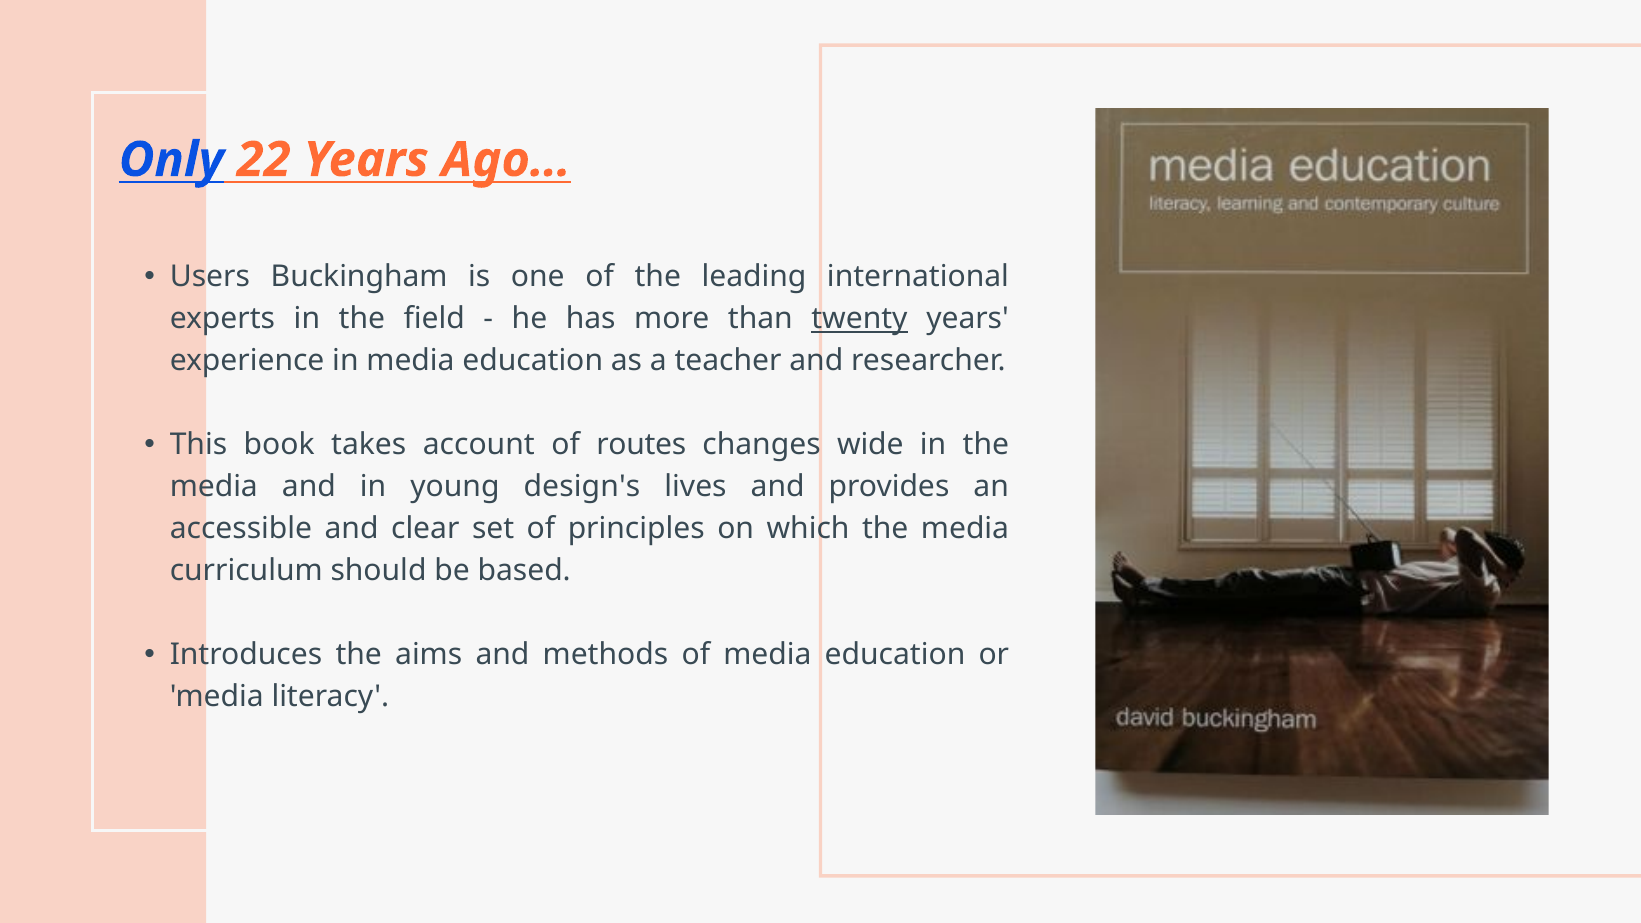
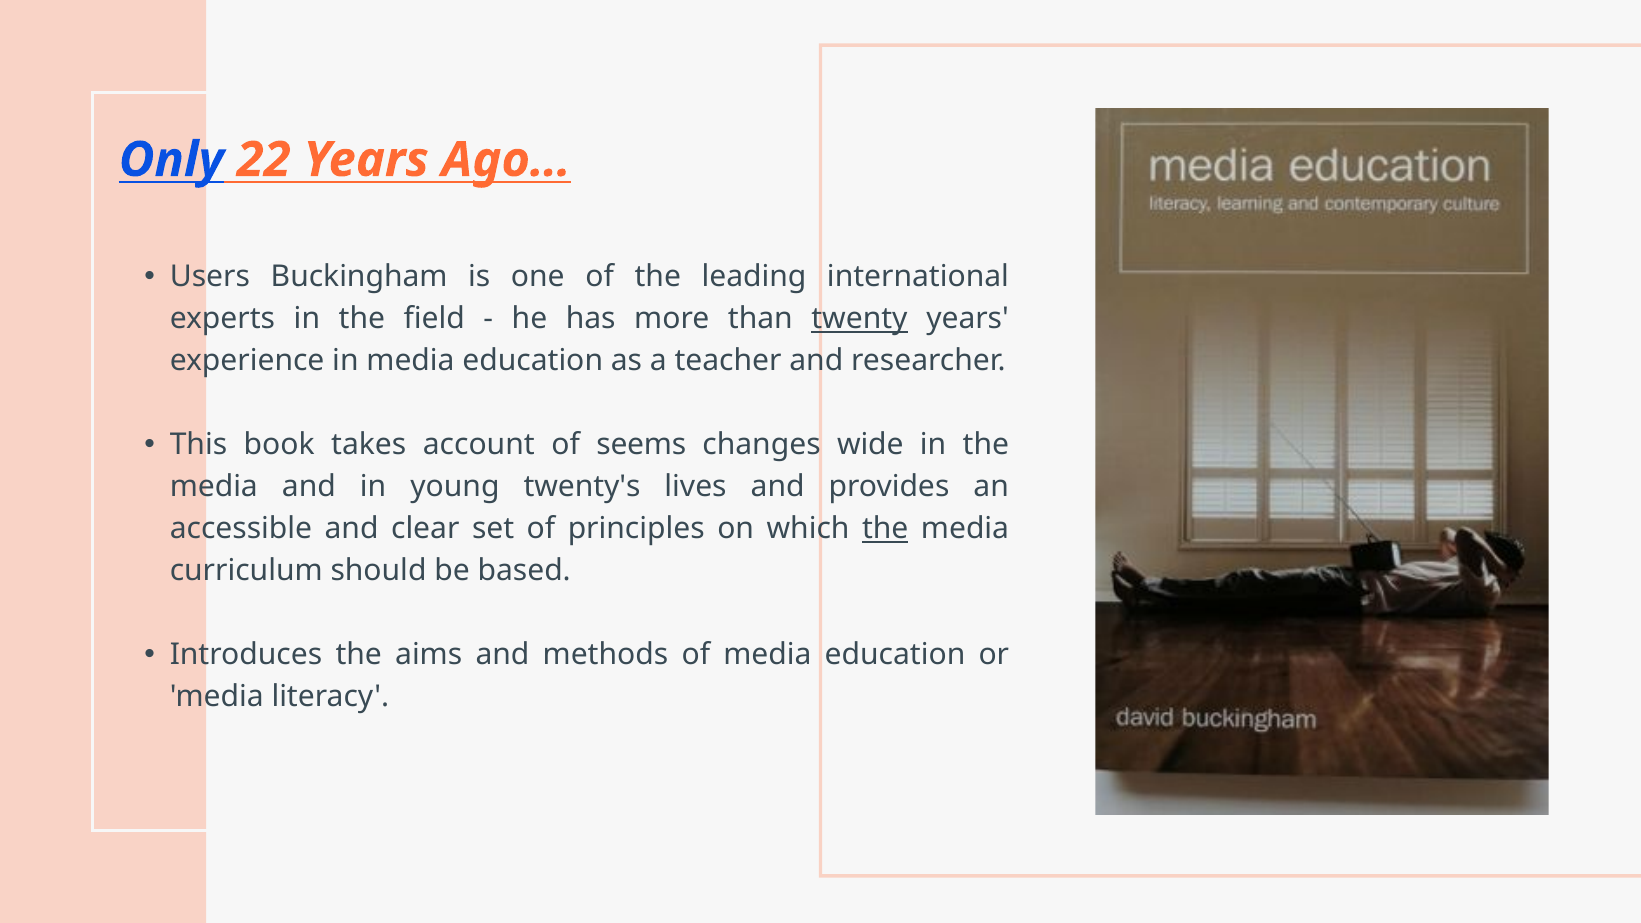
routes: routes -> seems (641, 445)
design's: design's -> twenty's (582, 487)
the underline: none -> present (885, 529)
